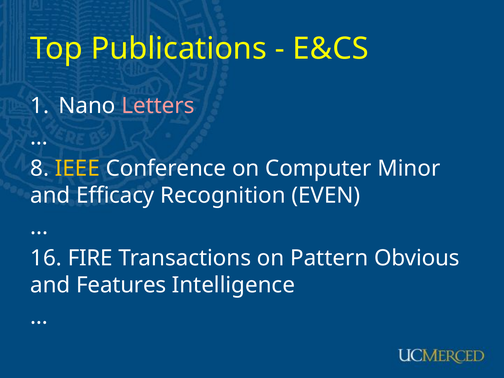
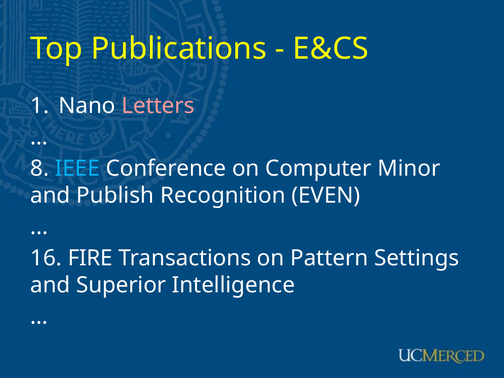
IEEE colour: yellow -> light blue (77, 168)
Efficacy: Efficacy -> Publish (115, 195)
Obvious: Obvious -> Settings (417, 258)
Features: Features -> Superior (121, 285)
